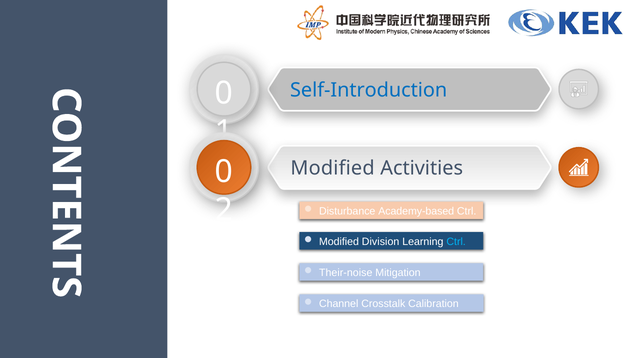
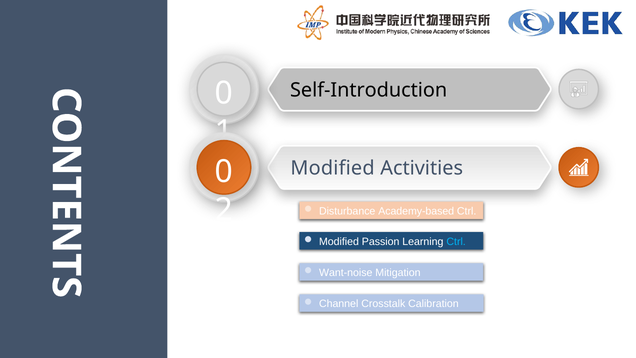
Self-Introduction colour: blue -> black (369, 90)
Division: Division -> Passion (381, 241)
Their-noise: Their-noise -> Want-noise (346, 272)
